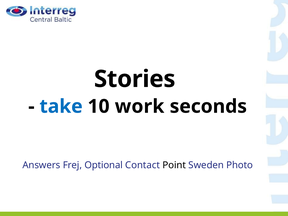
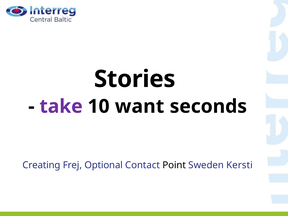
take colour: blue -> purple (61, 106)
work: work -> want (140, 106)
Answers: Answers -> Creating (41, 165)
Photo: Photo -> Kersti (240, 165)
